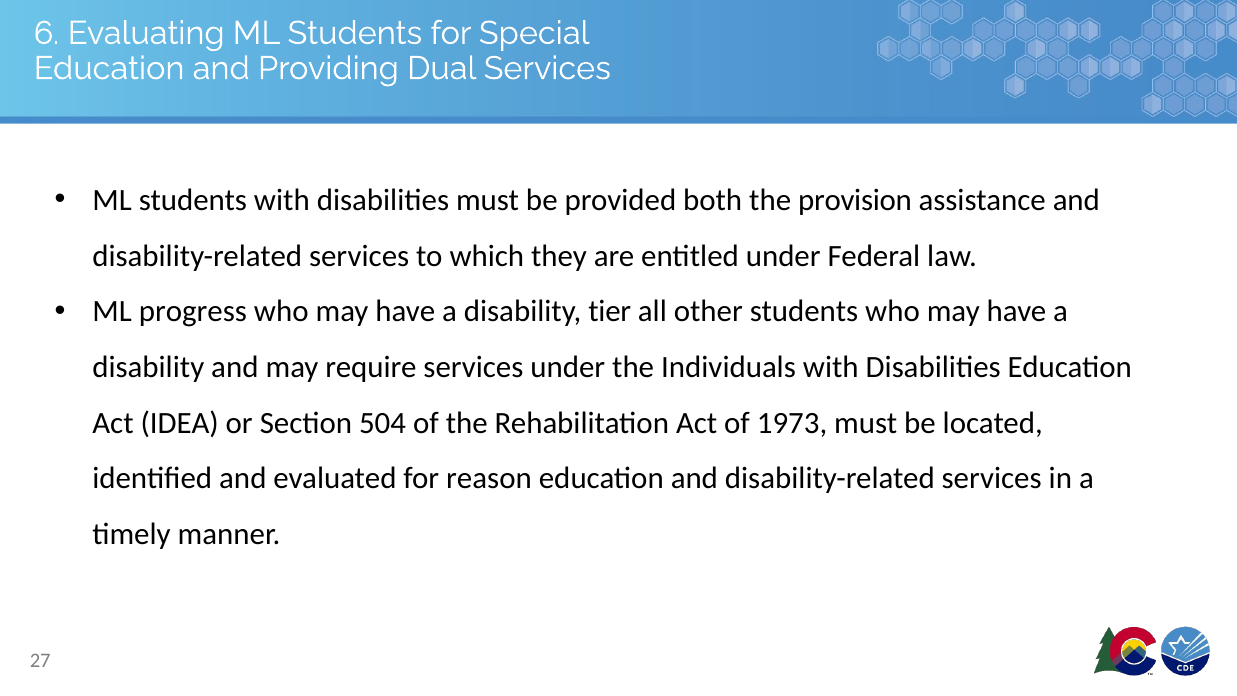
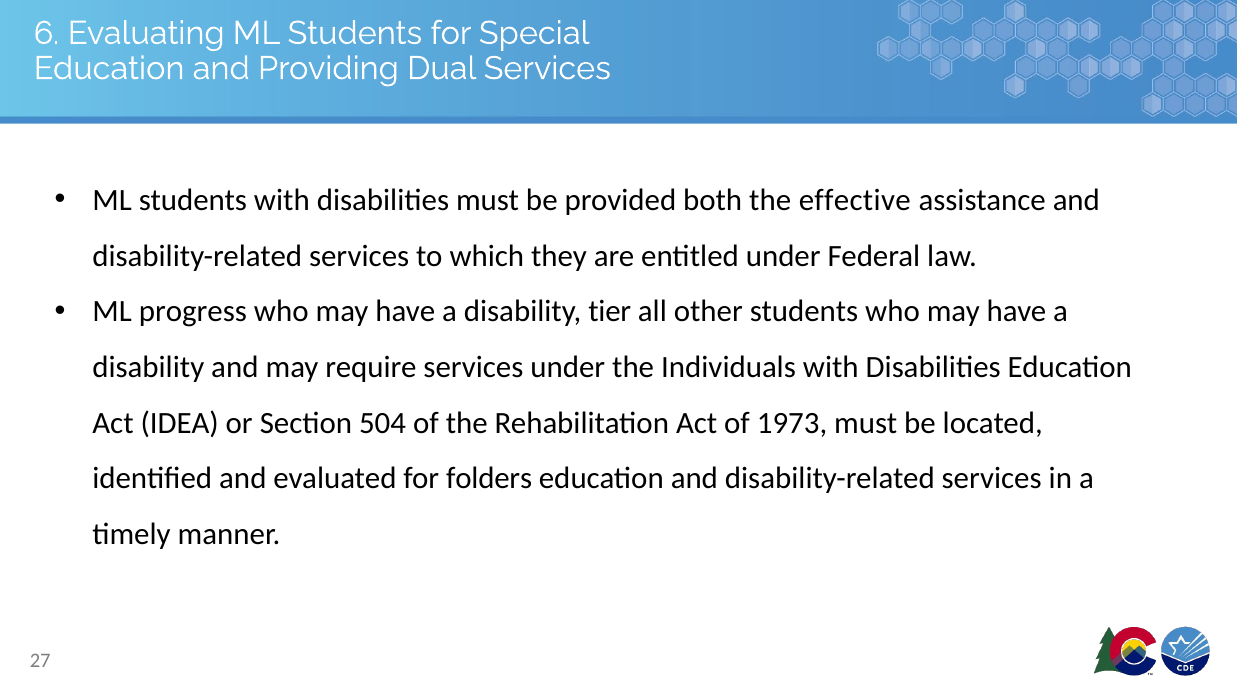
provision: provision -> effective (855, 200)
reason: reason -> folders (489, 478)
